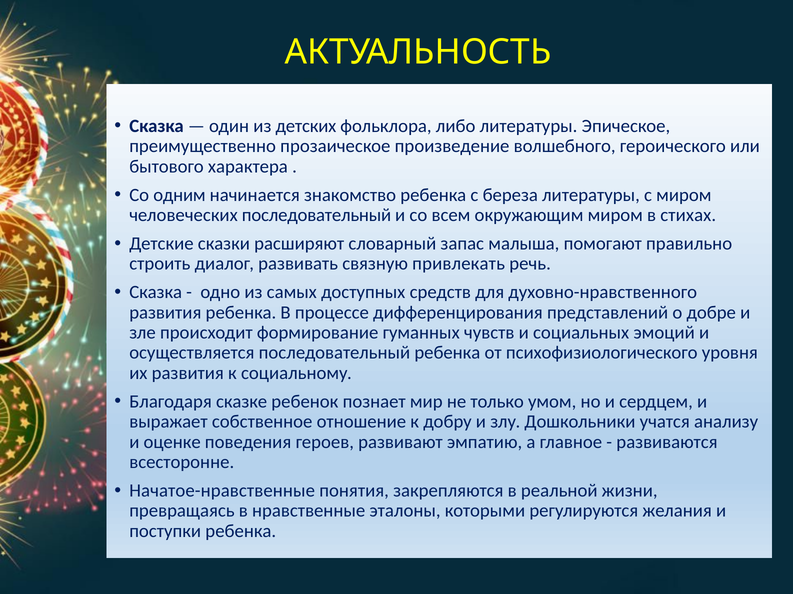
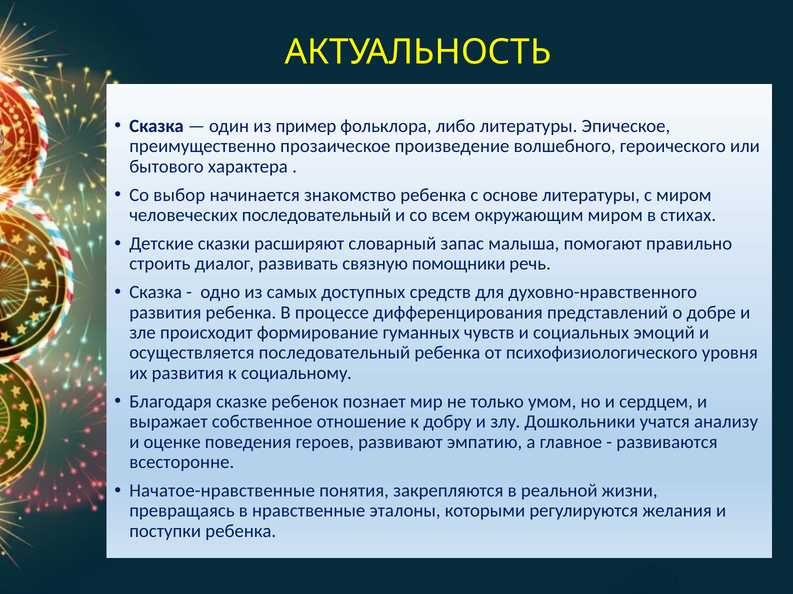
детских: детских -> пример (306, 126)
одним: одним -> выбор (179, 195)
береза: береза -> основе (510, 195)
привлекать: привлекать -> помощники (459, 264)
